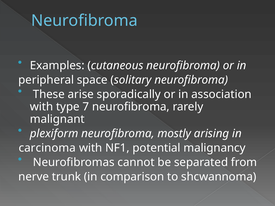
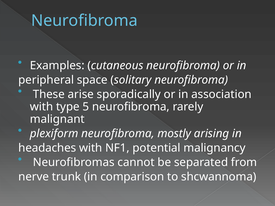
7: 7 -> 5 (86, 107)
carcinoma: carcinoma -> headaches (47, 148)
